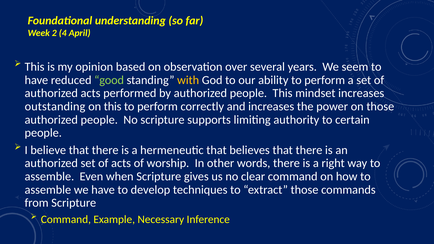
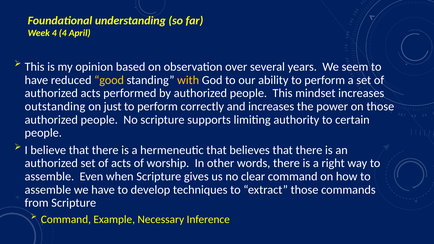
Week 2: 2 -> 4 (54, 33)
good colour: light green -> yellow (109, 80)
on this: this -> just (113, 107)
